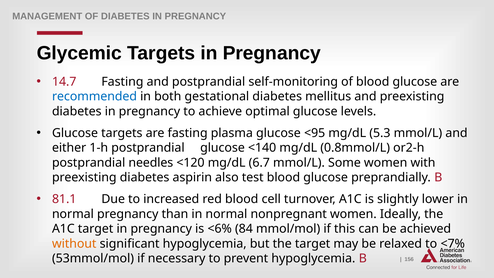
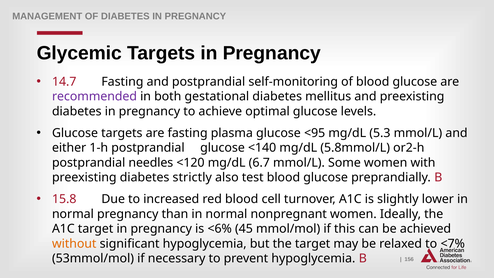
recommended colour: blue -> purple (94, 96)
0.8mmol/L: 0.8mmol/L -> 5.8mmol/L (355, 148)
aspirin: aspirin -> strictly (192, 177)
81.1: 81.1 -> 15.8 (64, 199)
84: 84 -> 45 (244, 229)
